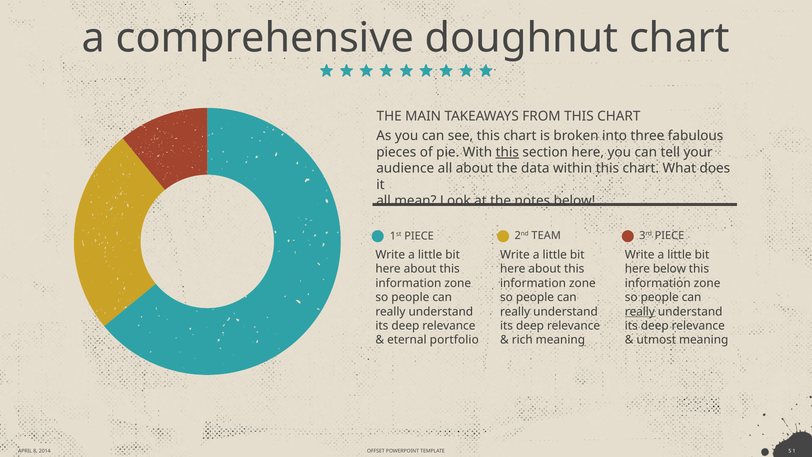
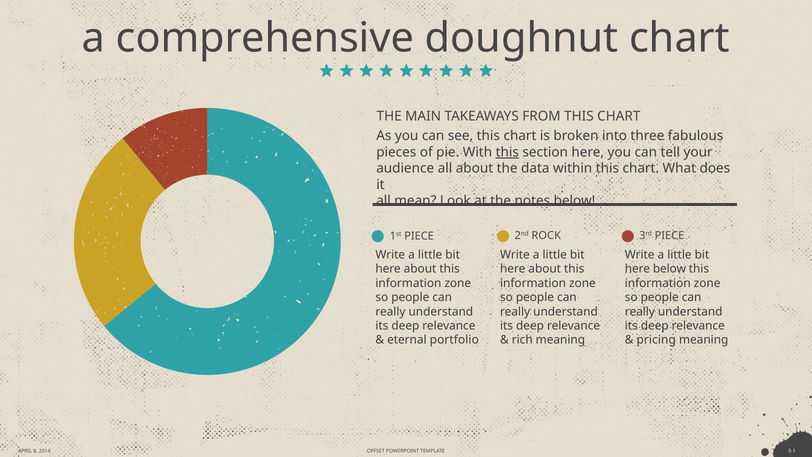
TEAM: TEAM -> ROCK (546, 235)
really underline: present -> none (640, 311)
utmost: utmost -> pricing (656, 340)
